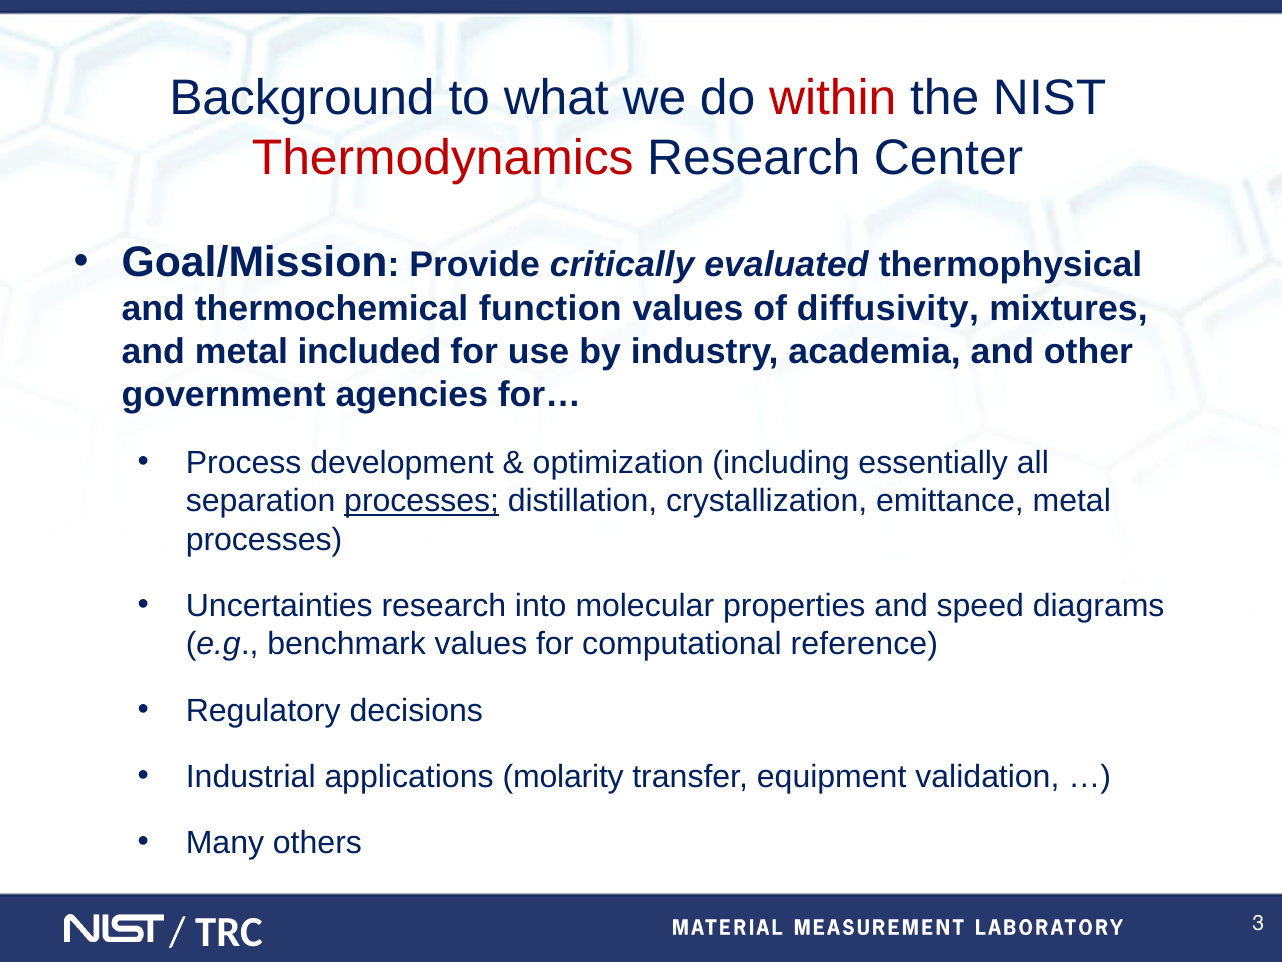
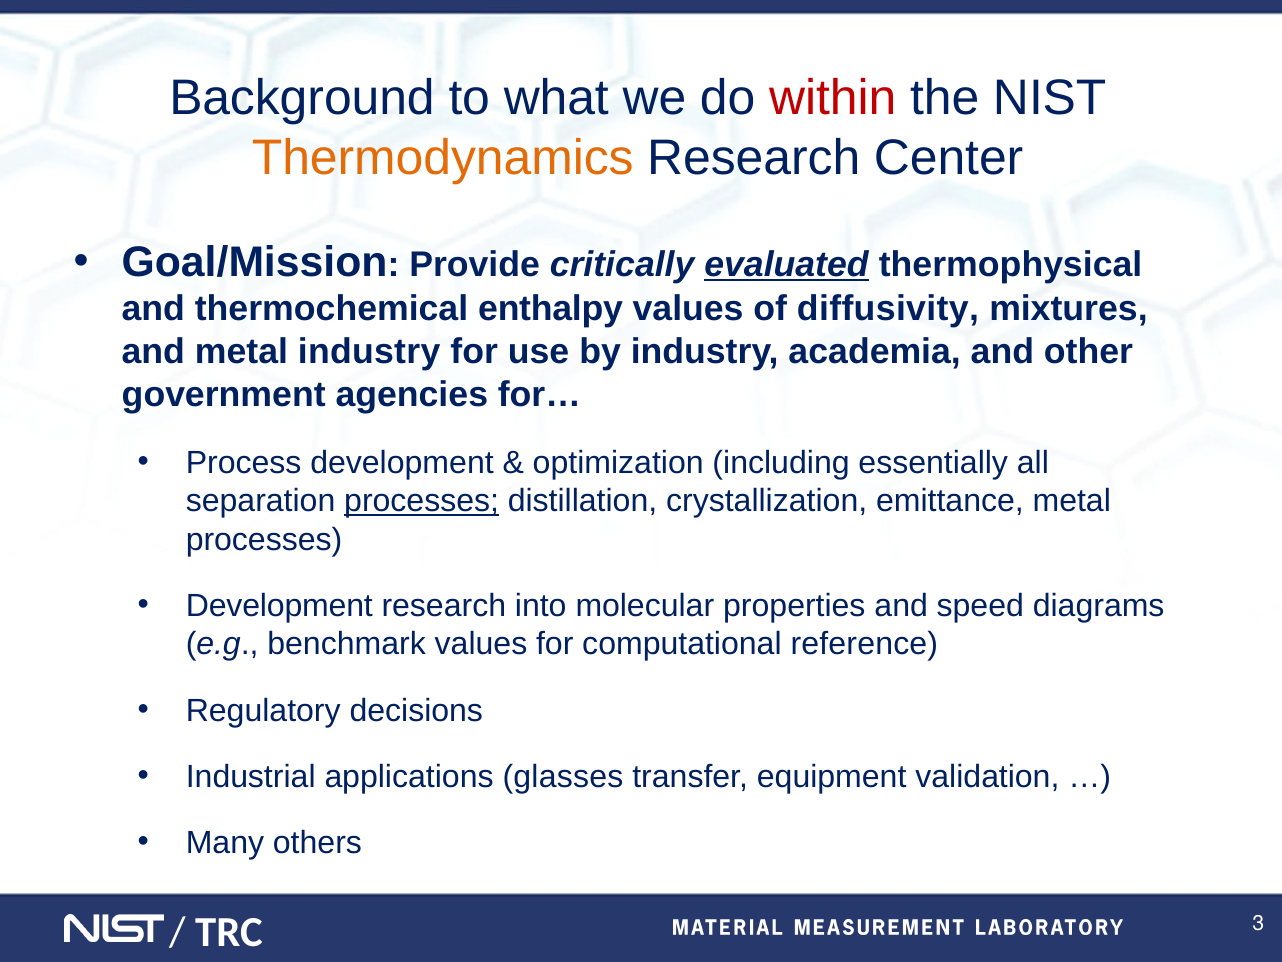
Thermodynamics colour: red -> orange (443, 158)
evaluated underline: none -> present (787, 265)
function: function -> enthalpy (551, 309)
metal included: included -> industry (369, 351)
Uncertainties: Uncertainties -> Development (279, 605)
molarity: molarity -> glasses (563, 776)
